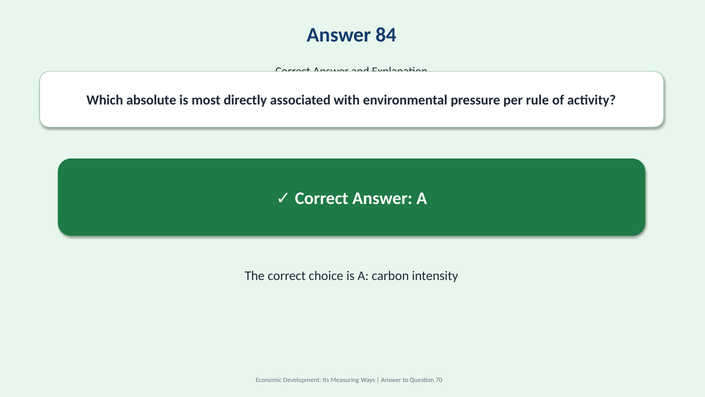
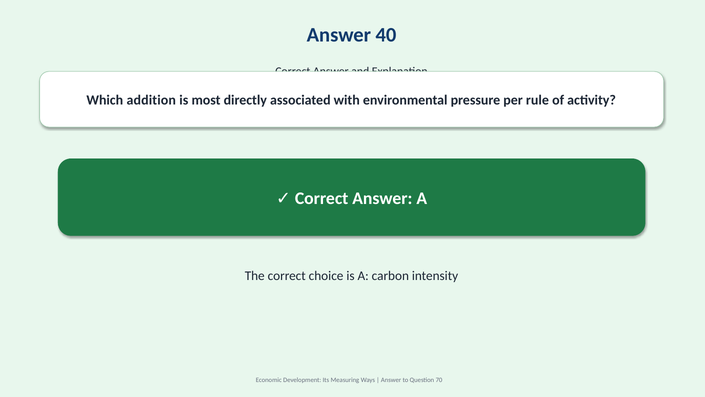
84: 84 -> 40 (386, 35)
absolute: absolute -> addition (151, 100)
